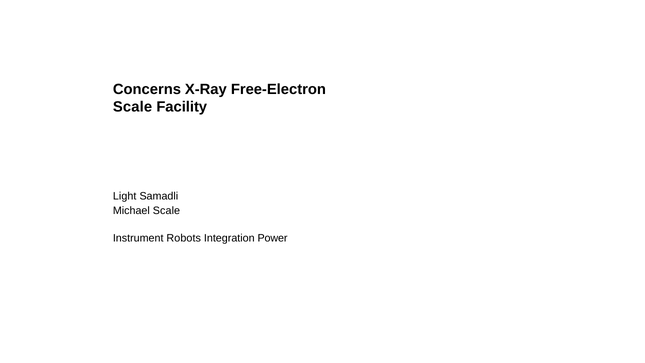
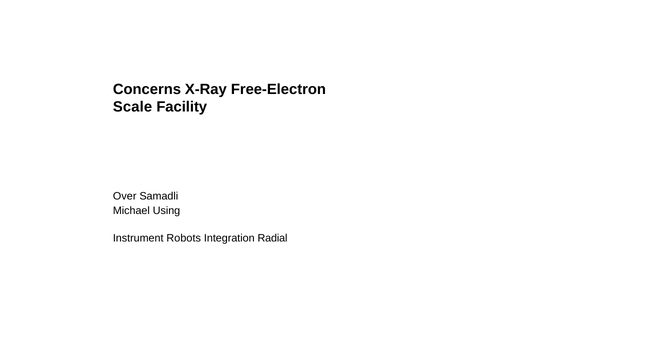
Light: Light -> Over (125, 196)
Michael Scale: Scale -> Using (167, 211)
Power: Power -> Radial (273, 238)
